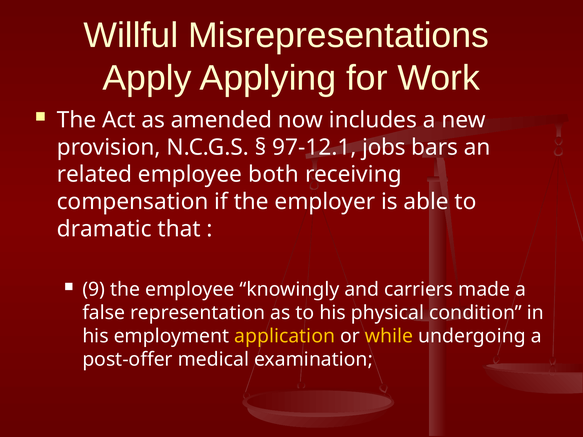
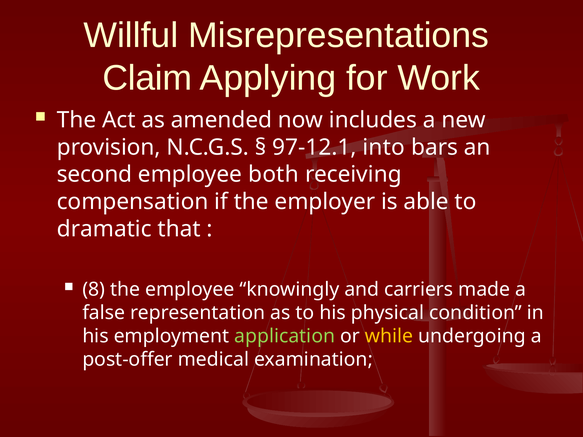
Apply: Apply -> Claim (147, 78)
jobs: jobs -> into (384, 147)
related: related -> second (95, 175)
9: 9 -> 8 (94, 290)
application colour: yellow -> light green (285, 336)
